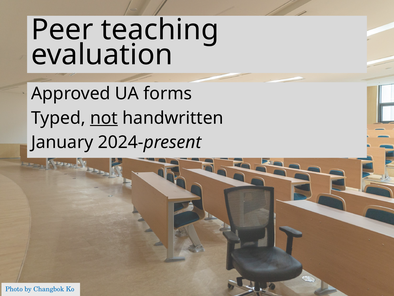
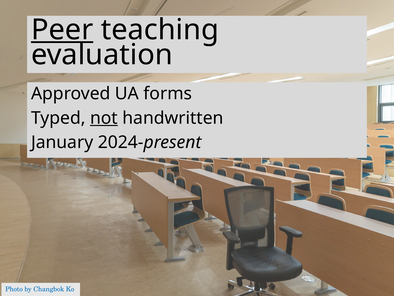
Peer underline: none -> present (62, 30)
